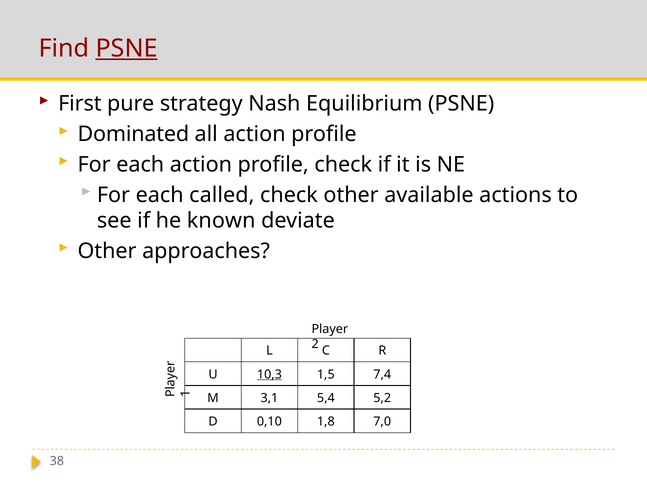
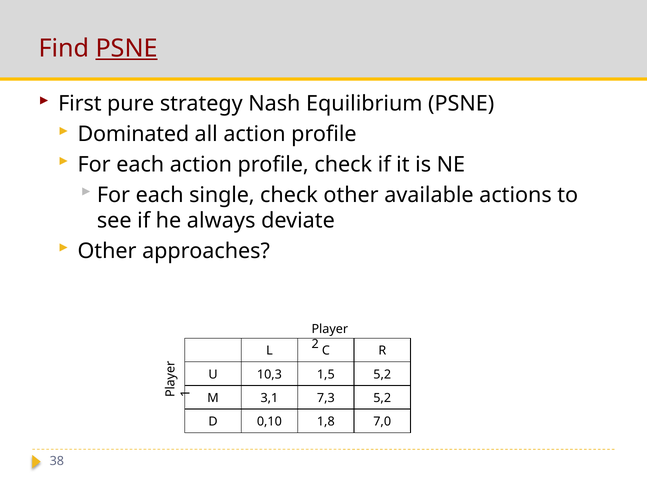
called: called -> single (222, 195)
known: known -> always (221, 221)
10,3 underline: present -> none (269, 375)
1,5 7,4: 7,4 -> 5,2 (382, 375)
5,4: 5,4 -> 7,3 (326, 398)
